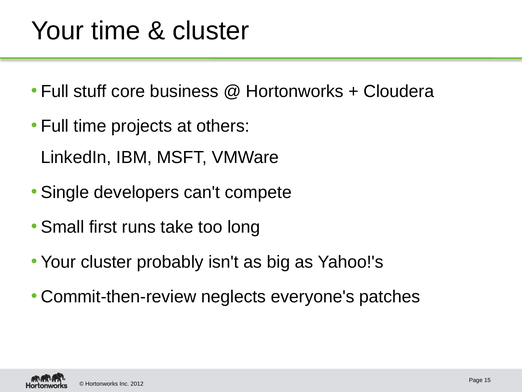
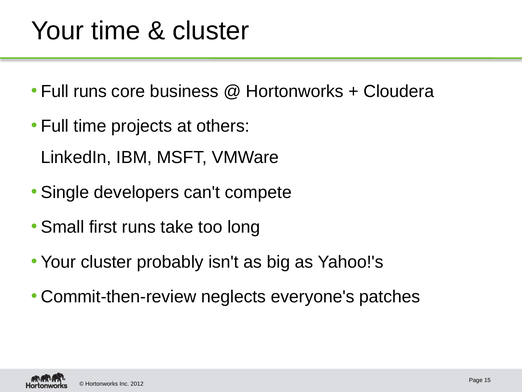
Full stuff: stuff -> runs (90, 91)
